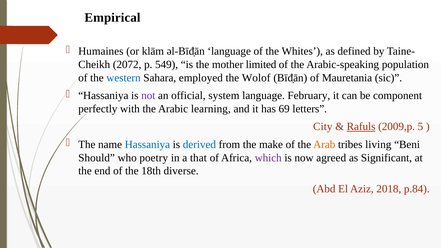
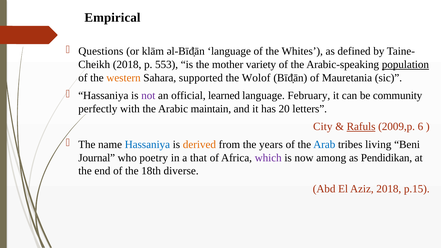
Humaines: Humaines -> Questions (101, 51)
2072: 2072 -> 2018 (127, 65)
549: 549 -> 553 (167, 65)
limited: limited -> variety (261, 65)
population underline: none -> present (405, 65)
western colour: blue -> orange (124, 78)
employed: employed -> supported (201, 78)
system: system -> learned (224, 96)
component: component -> community (398, 96)
learning: learning -> maintain (211, 109)
69: 69 -> 20 (284, 109)
5: 5 -> 6 (420, 127)
derived colour: blue -> orange (199, 145)
make: make -> years (271, 145)
Arab colour: orange -> blue (324, 145)
Should: Should -> Journal (97, 158)
agreed: agreed -> among (331, 158)
Significant: Significant -> Pendidikan (387, 158)
p.84: p.84 -> p.15 (417, 189)
